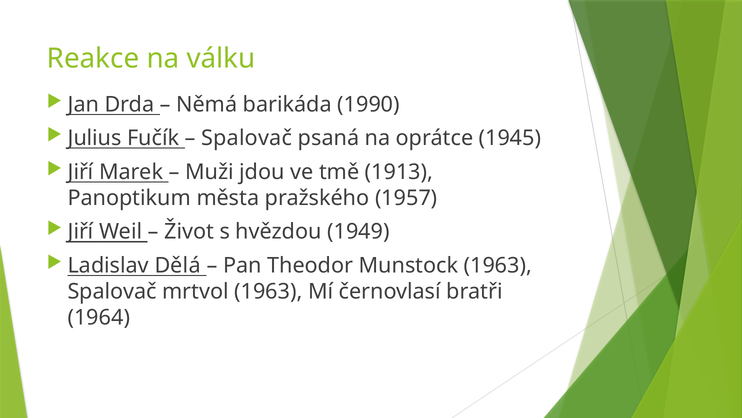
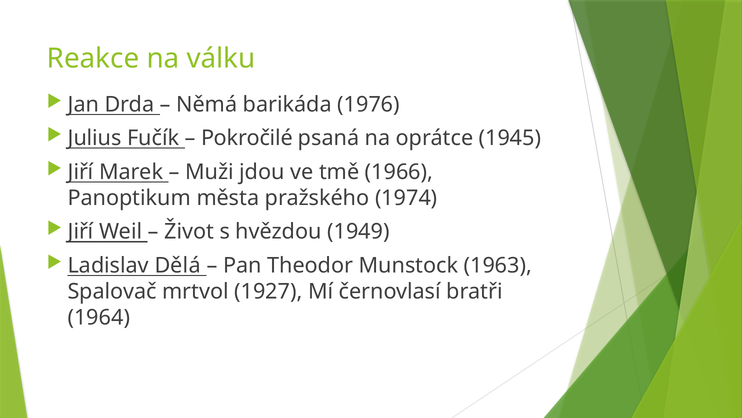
1990: 1990 -> 1976 (369, 104)
Spalovač: Spalovač -> Pokročilé (247, 138)
1913: 1913 -> 1966 (399, 172)
1957: 1957 -> 1974 (406, 198)
mrtvol 1963: 1963 -> 1927 (268, 291)
